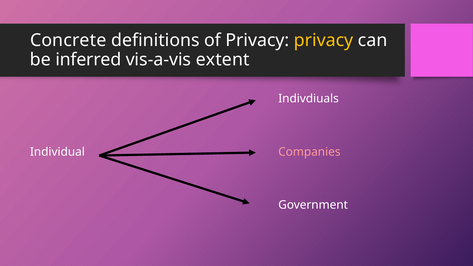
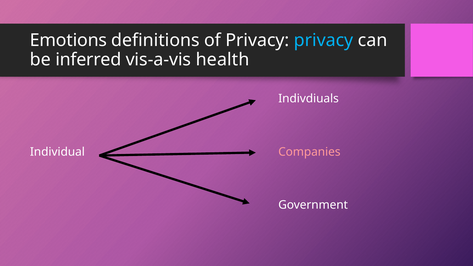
Concrete: Concrete -> Emotions (68, 40)
privacy colour: yellow -> light blue (324, 40)
extent: extent -> health (223, 60)
